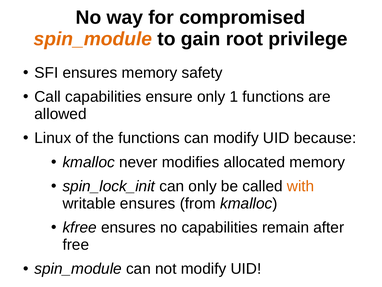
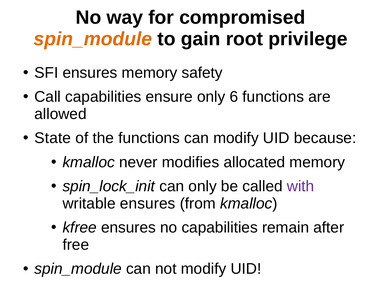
1: 1 -> 6 (234, 97)
Linux: Linux -> State (53, 138)
with colour: orange -> purple (301, 186)
